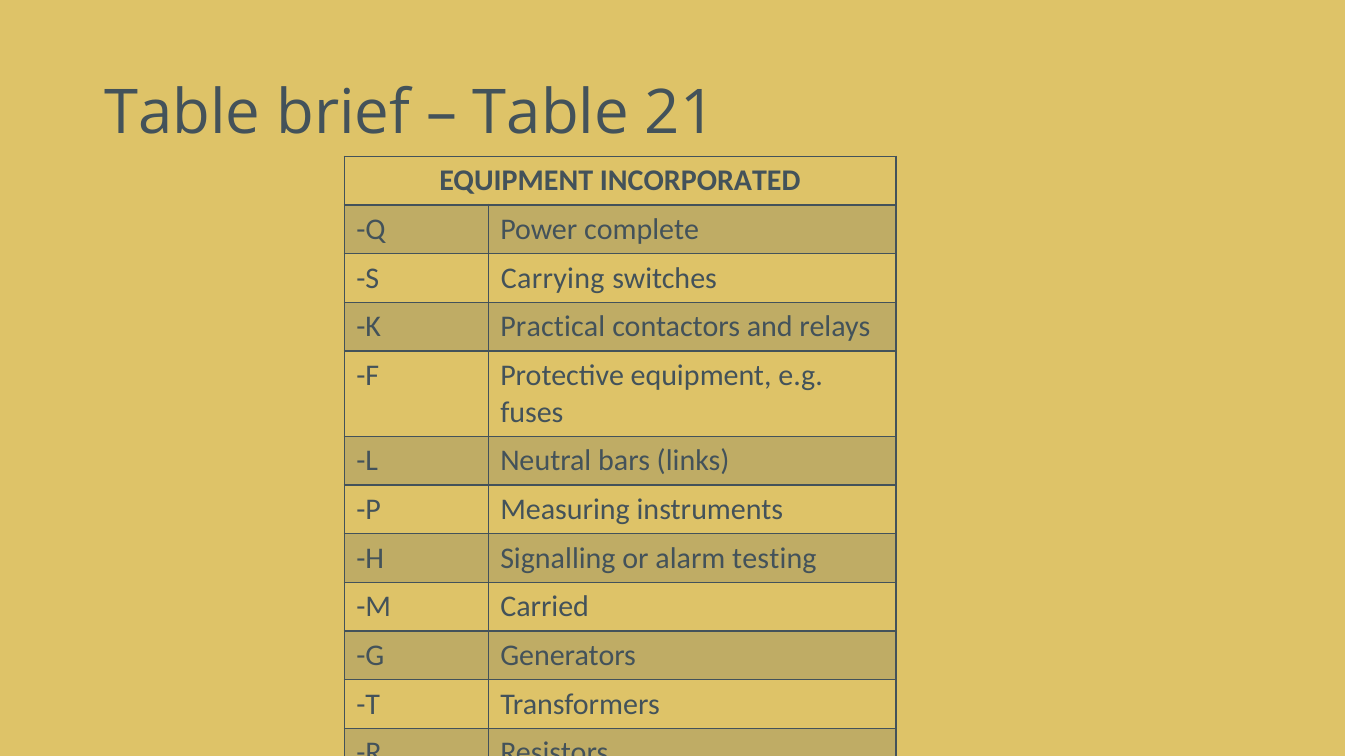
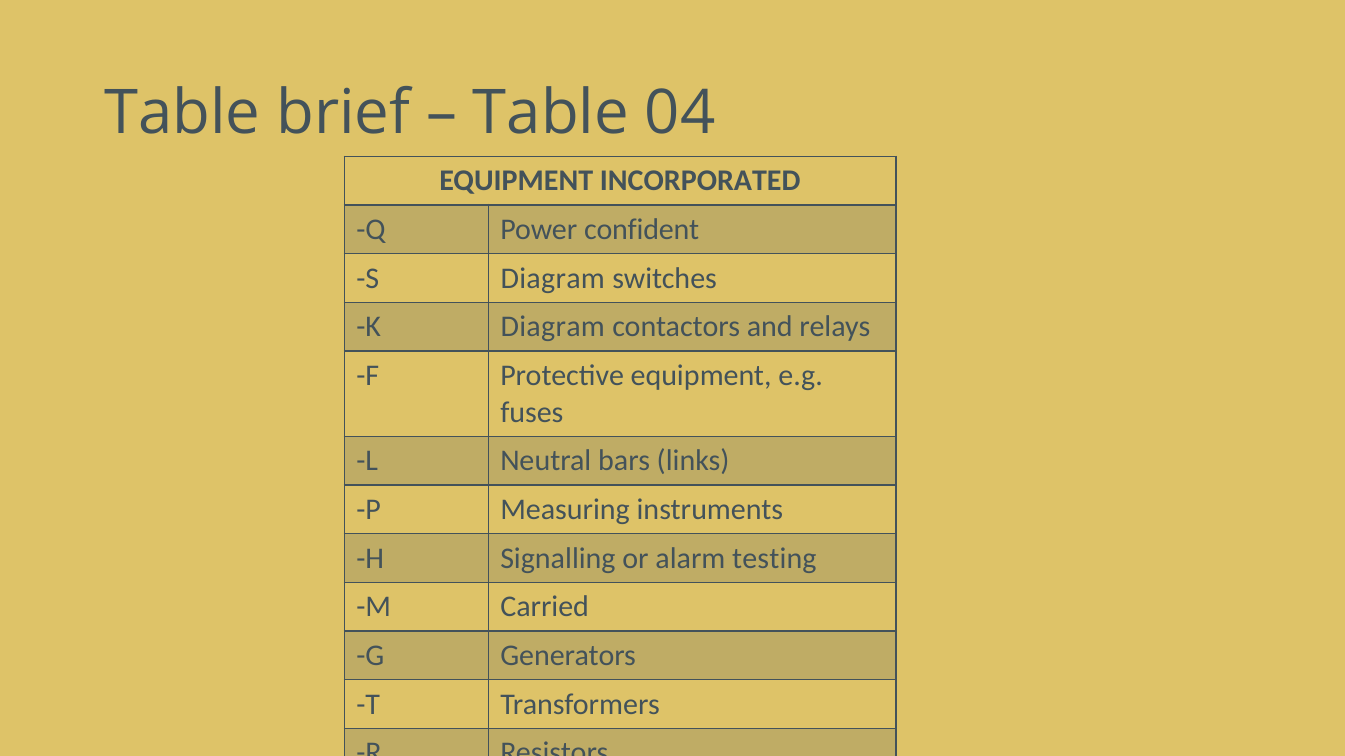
21: 21 -> 04 (680, 113)
complete: complete -> confident (642, 230)
S Carrying: Carrying -> Diagram (553, 279)
K Practical: Practical -> Diagram (553, 327)
